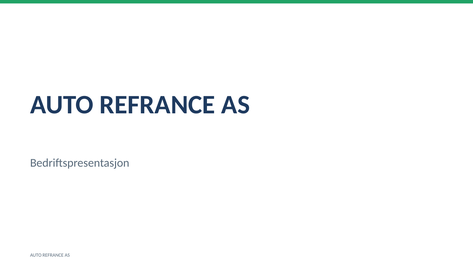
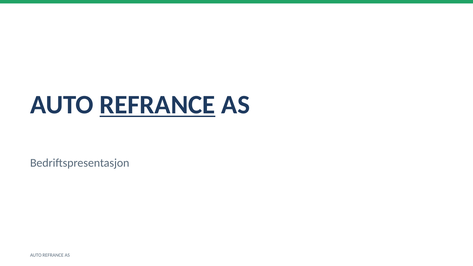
REFRANCE underline: none -> present (157, 105)
